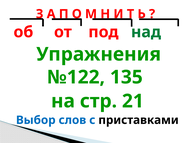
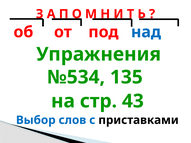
над colour: green -> blue (146, 32)
№122: №122 -> №534 (76, 77)
21: 21 -> 43 (133, 101)
